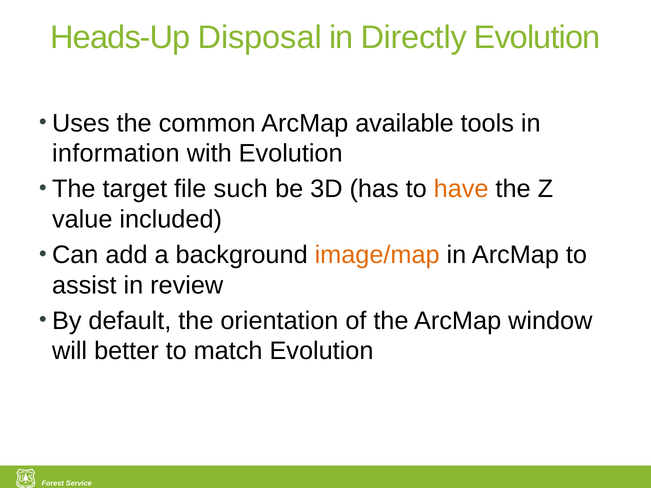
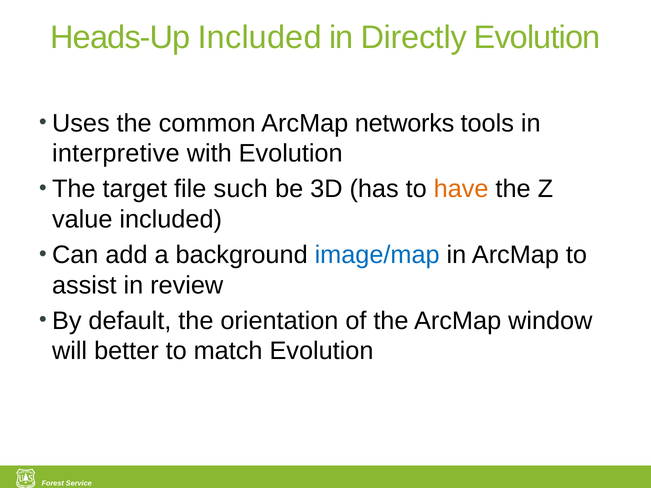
Heads-Up Disposal: Disposal -> Included (260, 38)
available: available -> networks (405, 123)
information: information -> interpretive (116, 154)
image/map colour: orange -> blue (377, 255)
